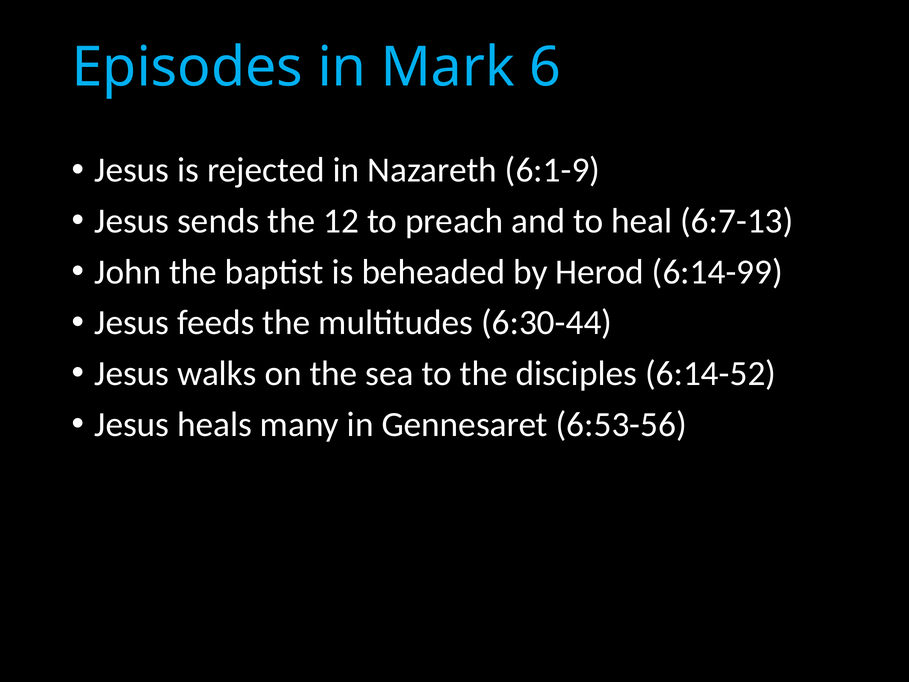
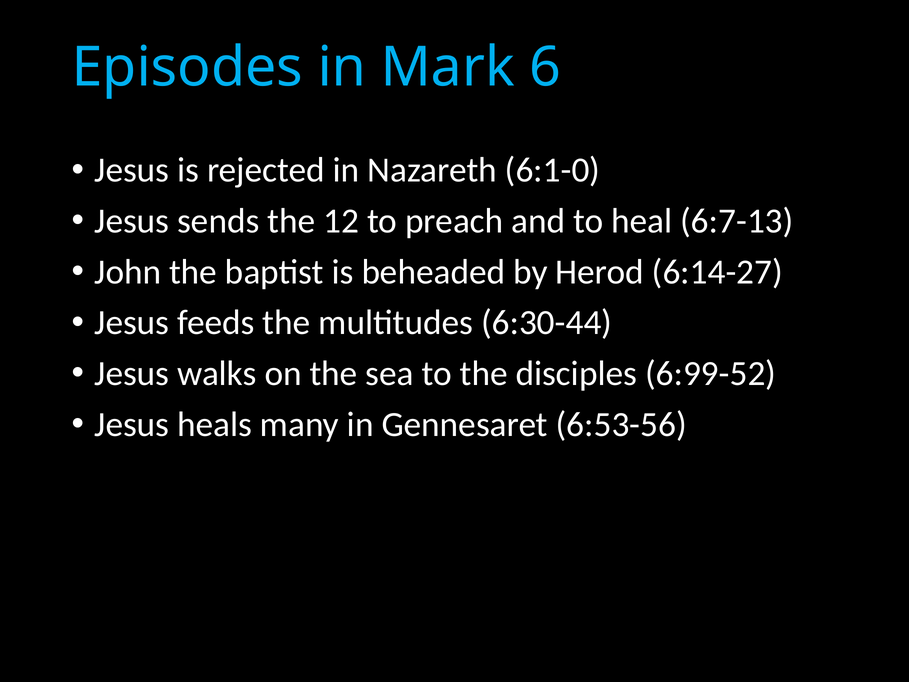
6:1-9: 6:1-9 -> 6:1-0 (553, 170)
6:14-99: 6:14-99 -> 6:14-27 (717, 272)
6:14-52: 6:14-52 -> 6:99-52 (711, 373)
